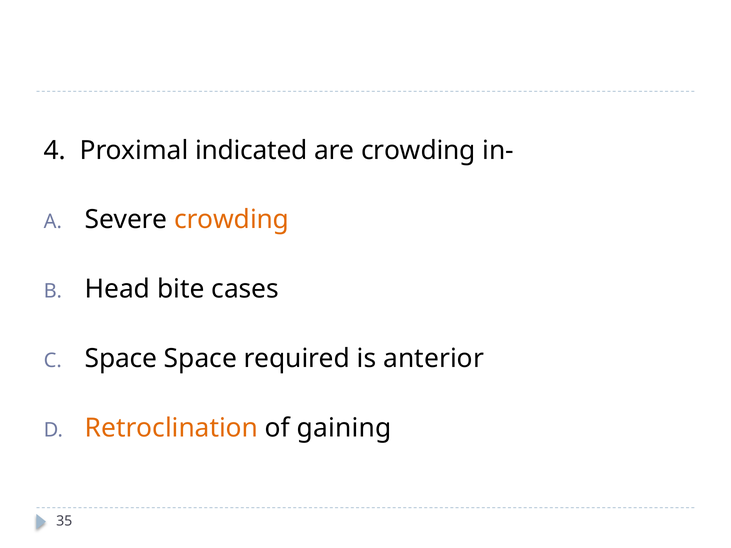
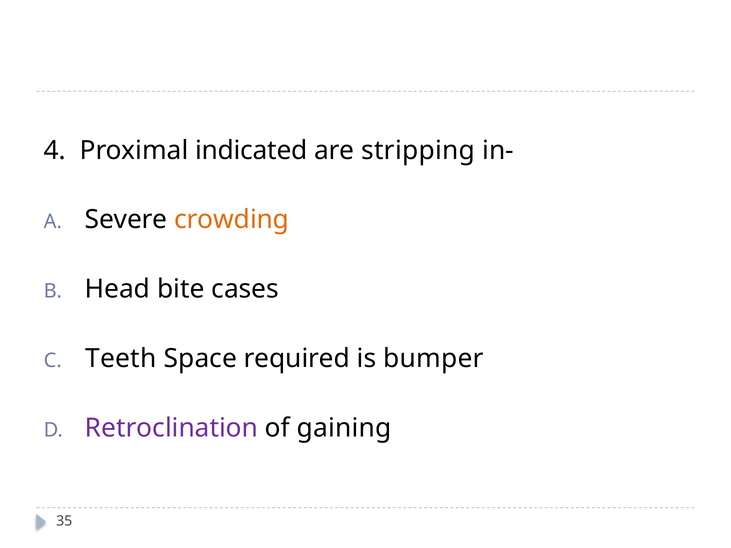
are crowding: crowding -> stripping (418, 150)
Space: Space -> Teeth (121, 359)
anterior: anterior -> bumper (433, 359)
Retroclination colour: orange -> purple (171, 428)
